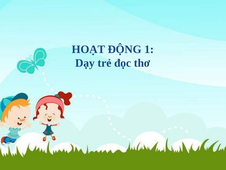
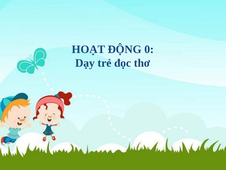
1: 1 -> 0 (149, 49)
